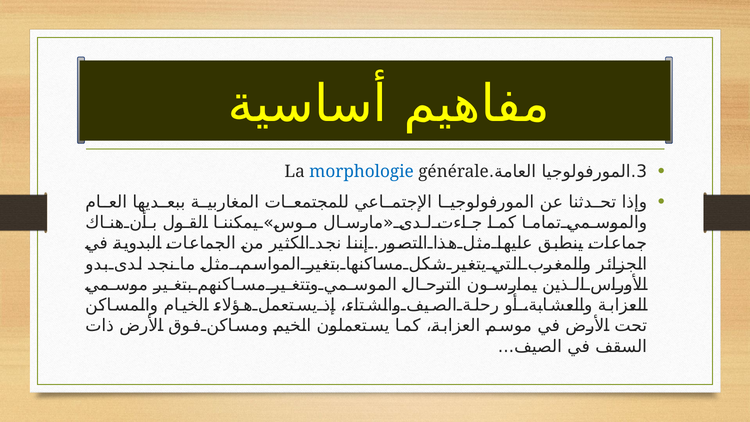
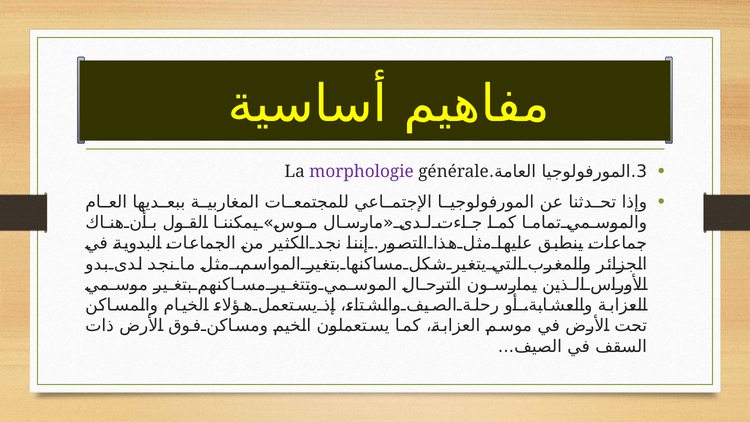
morphologie colour: blue -> purple (362, 172)
